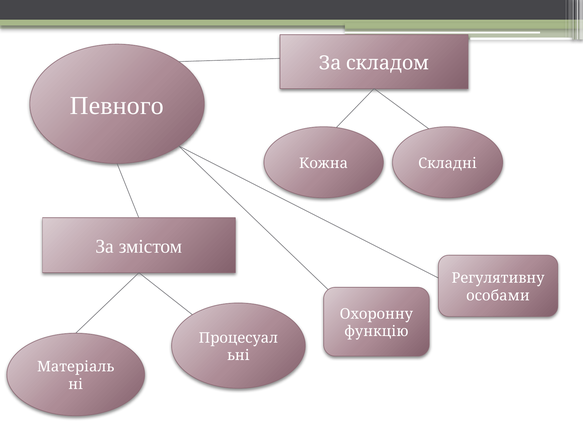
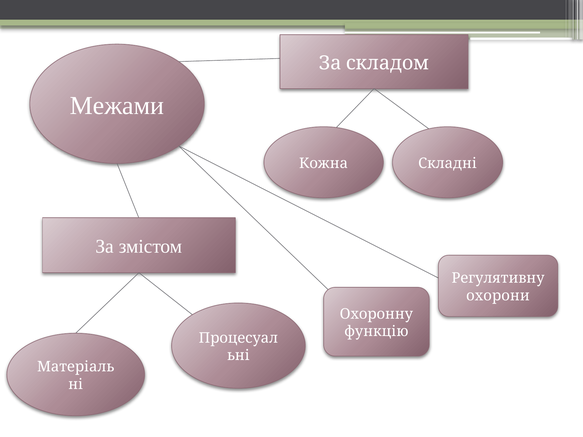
Певного: Певного -> Межами (117, 106)
особами: особами -> охорони (498, 296)
